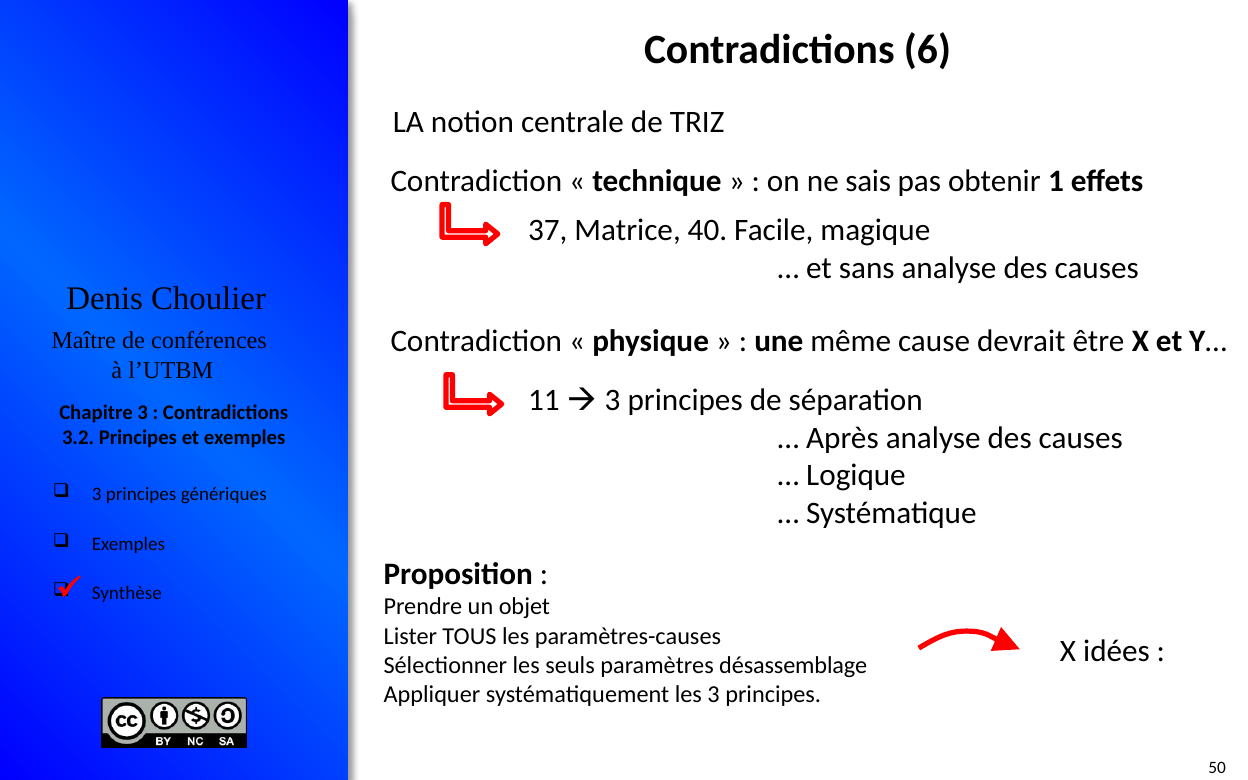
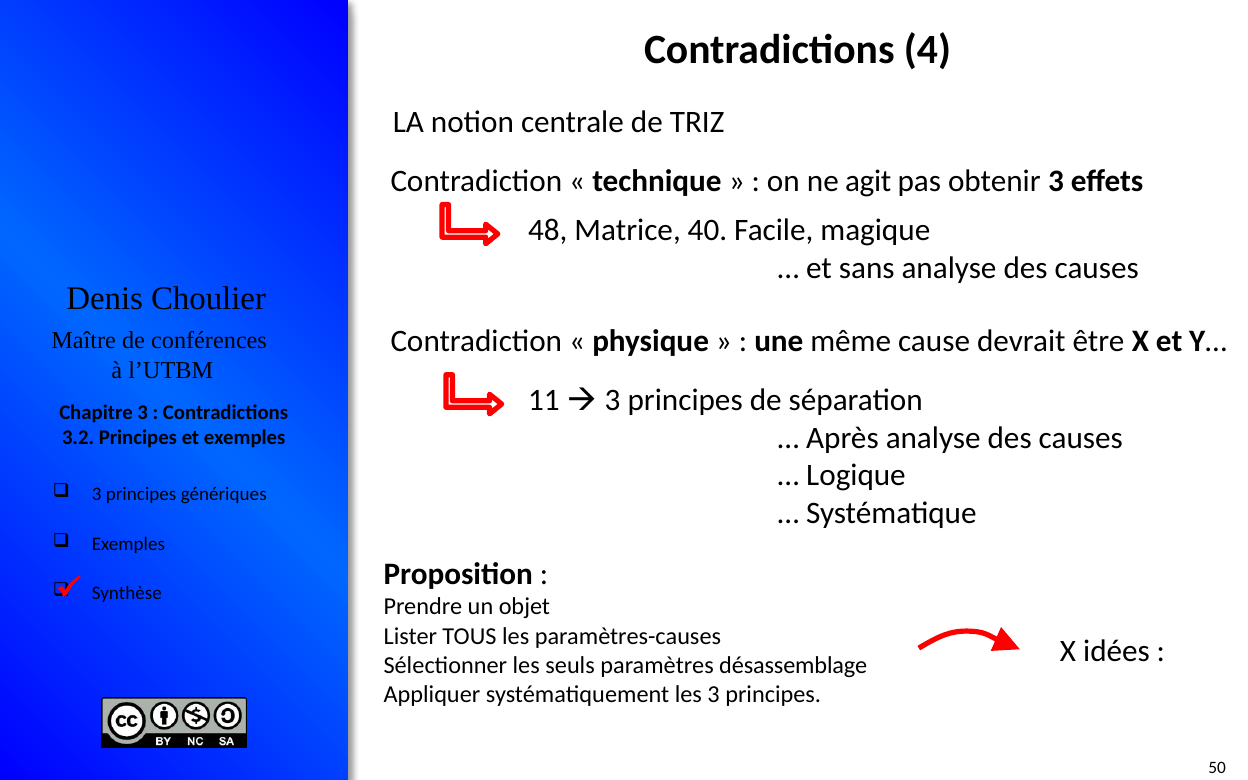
6: 6 -> 4 (927, 50)
sais: sais -> agit (868, 181)
obtenir 1: 1 -> 3 (1056, 181)
37: 37 -> 48 (548, 231)
